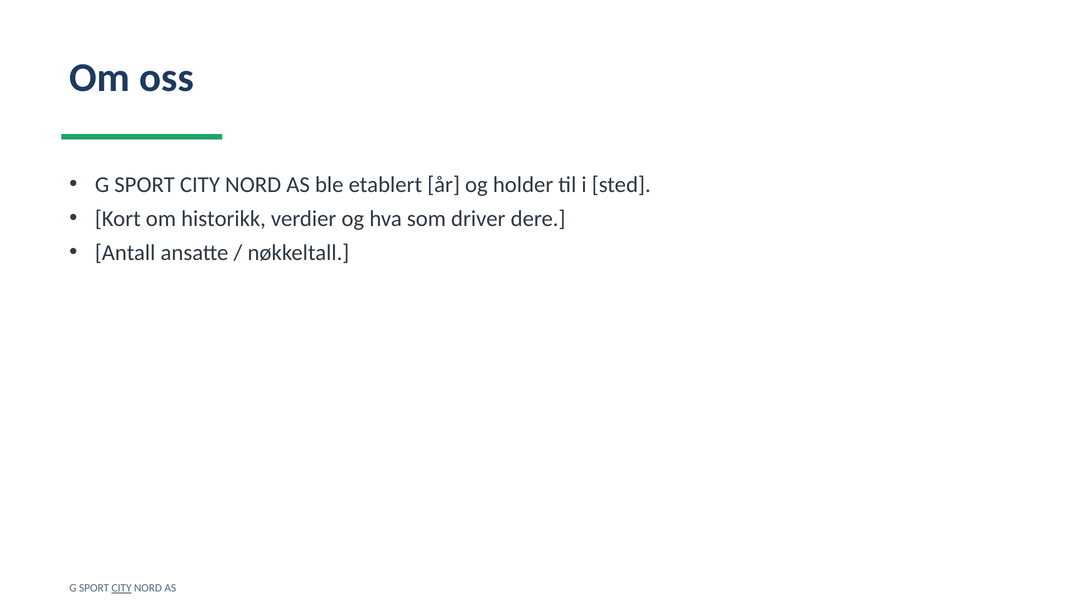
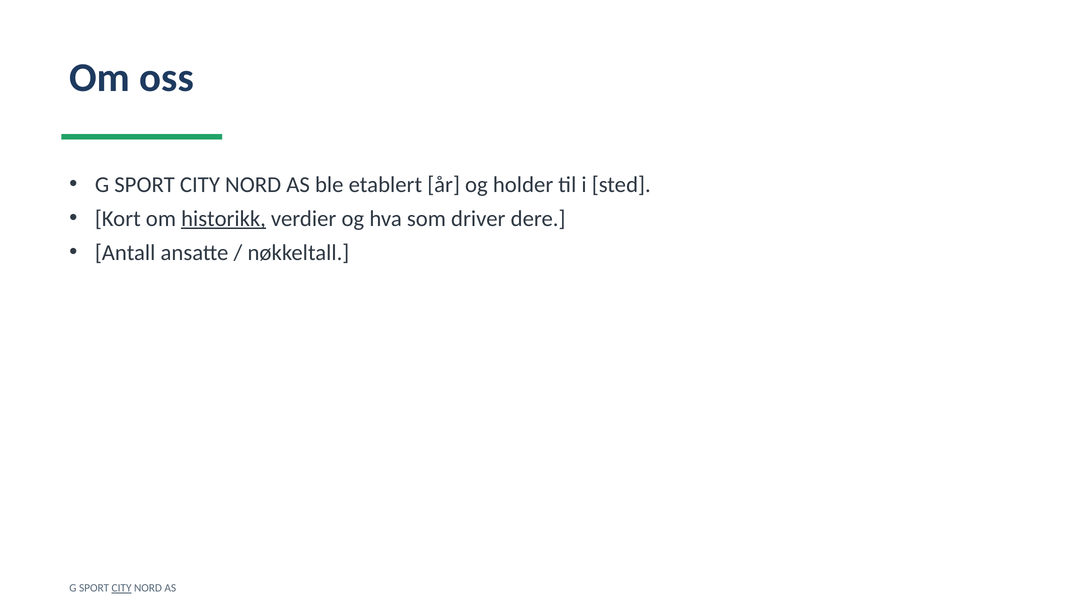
historikk underline: none -> present (224, 219)
